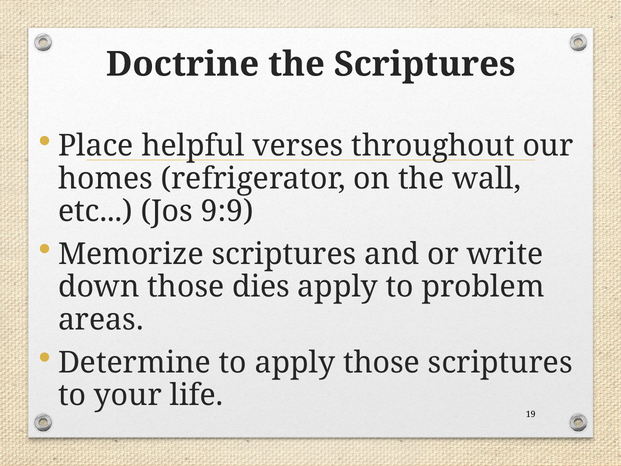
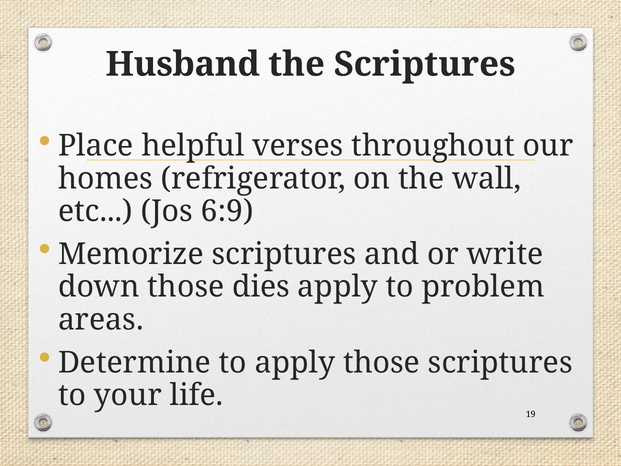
Doctrine: Doctrine -> Husband (183, 64)
9:9: 9:9 -> 6:9 (227, 211)
